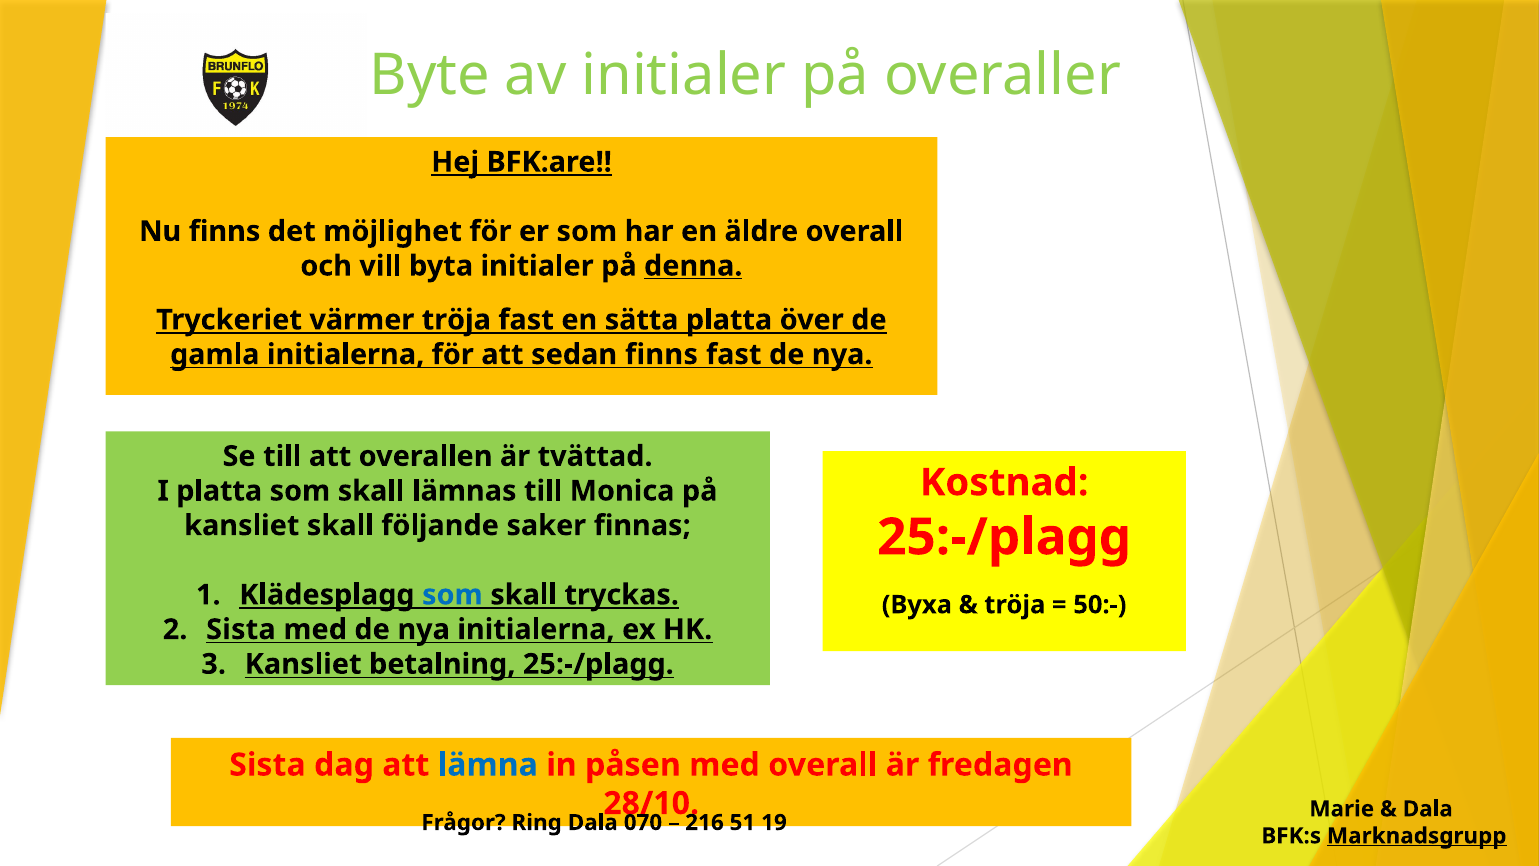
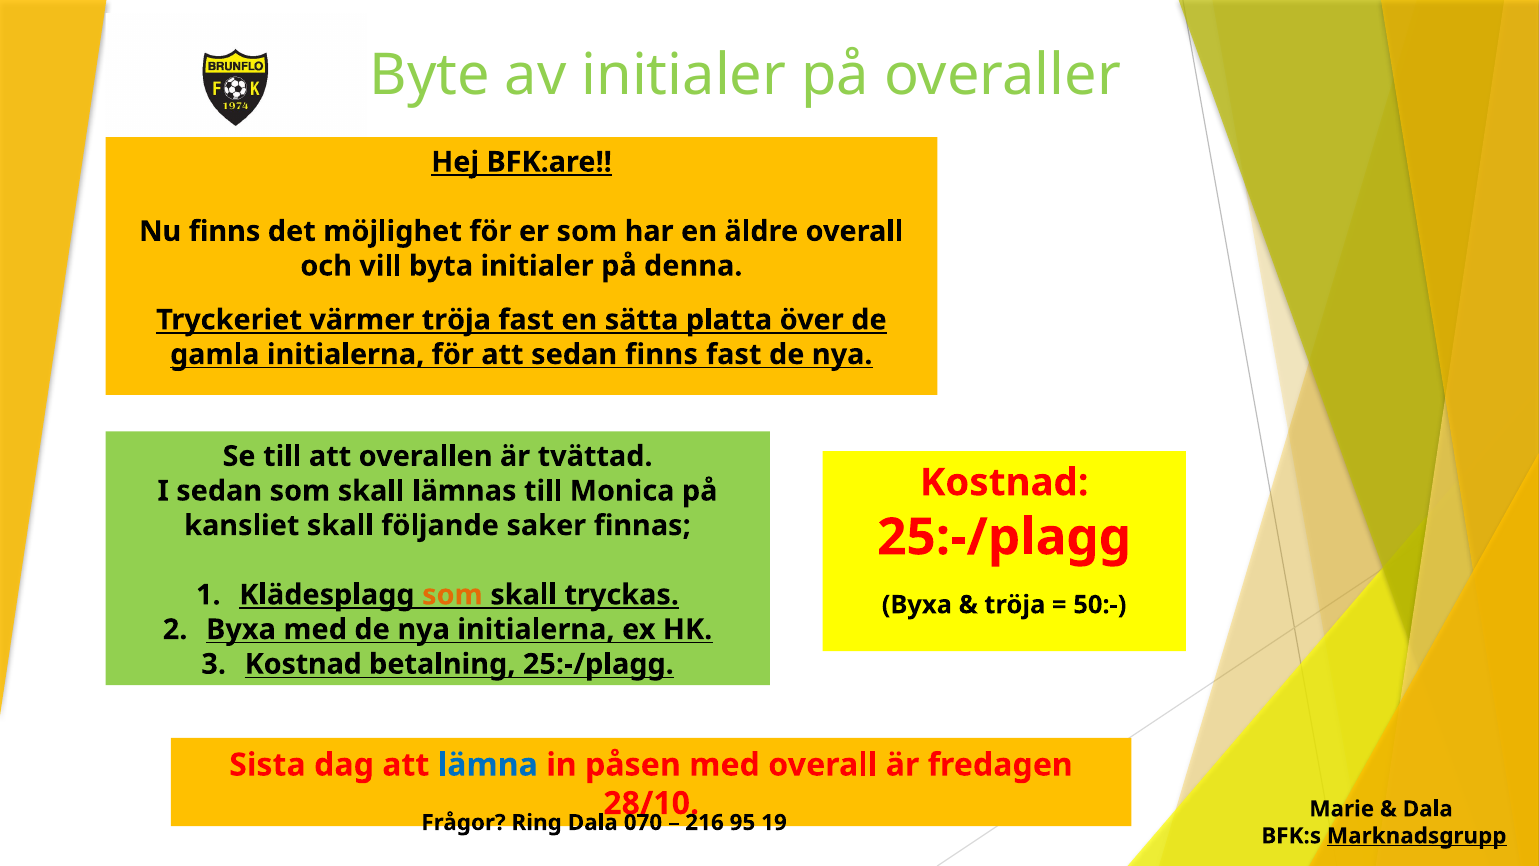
denna underline: present -> none (693, 266)
I platta: platta -> sedan (219, 491)
som colour: blue -> orange (452, 595)
Sista: Sista -> Byxa (241, 629)
Kansliet: Kansliet -> Kostnad (303, 664)
51: 51 -> 95 (742, 822)
